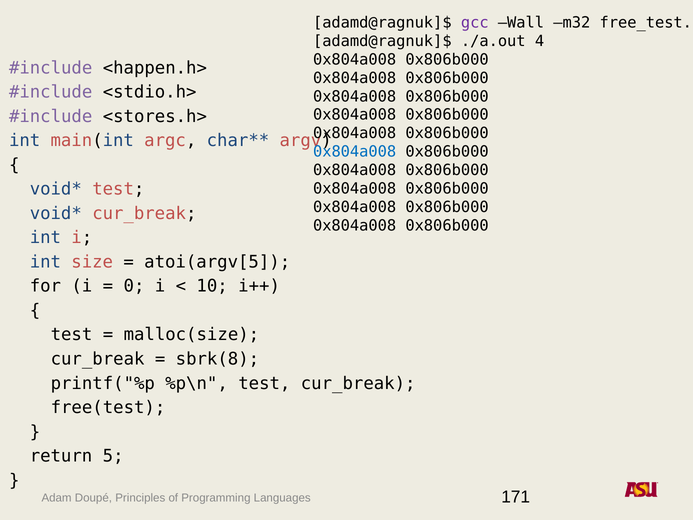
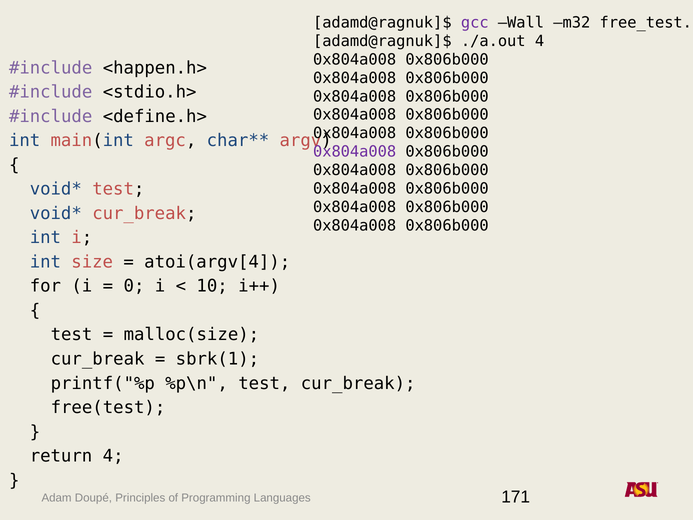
<stores.h>: <stores.h> -> <define.h> (155, 116)
0x804a008 colour: blue -> purple (355, 152)
atoi(argv[5: atoi(argv[5 -> atoi(argv[4 (217, 262)
sbrk(8: sbrk(8 -> sbrk(1 (217, 359)
return 5: 5 -> 4 (113, 456)
